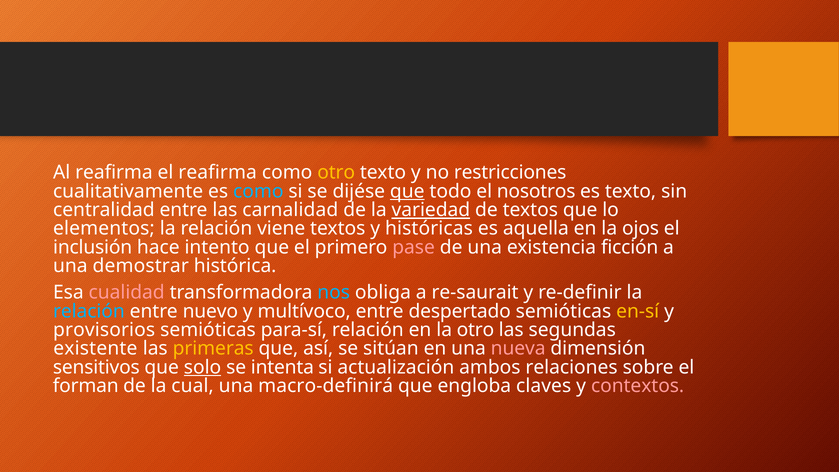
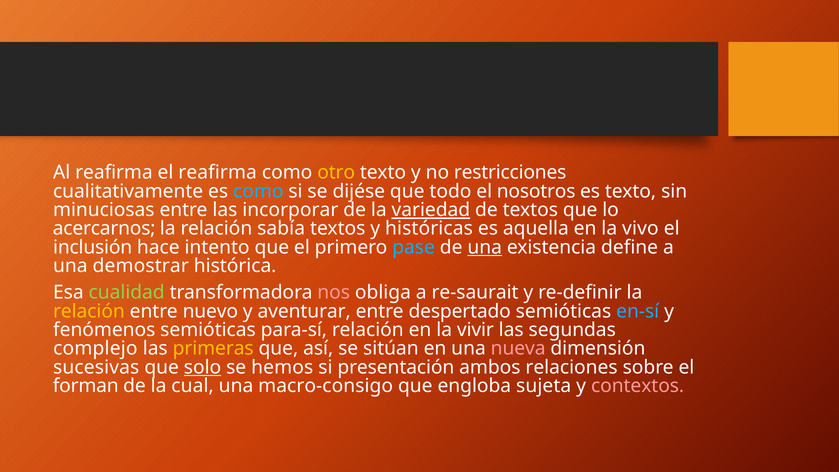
que underline: present -> none (407, 191)
centralidad: centralidad -> minuciosas (104, 210)
carnalidad: carnalidad -> incorporar (290, 210)
elementos: elementos -> acercarnos (104, 229)
viene: viene -> sabía (281, 229)
ojos: ojos -> vivo (640, 229)
pase colour: pink -> light blue (414, 247)
una underline: none -> present (485, 247)
ficción: ficción -> define (630, 247)
cualidad colour: pink -> light green (127, 292)
nos colour: light blue -> pink (334, 292)
relación colour: light blue -> yellow (89, 311)
multívoco: multívoco -> aventurar (304, 311)
en-sí colour: yellow -> light blue (638, 311)
provisorios: provisorios -> fenómenos (104, 330)
la otro: otro -> vivir (475, 330)
existente: existente -> complejo (95, 349)
sensitivos: sensitivos -> sucesivas (96, 367)
intenta: intenta -> hemos (282, 367)
actualización: actualización -> presentación (396, 367)
macro-definirá: macro-definirá -> macro-consigo (326, 386)
claves: claves -> sujeta (544, 386)
